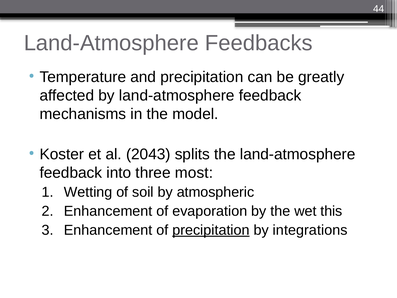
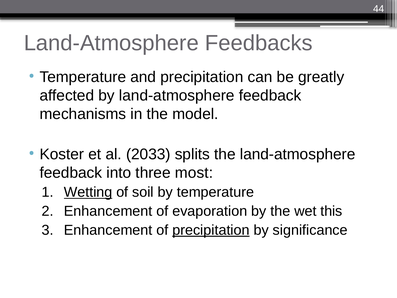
2043: 2043 -> 2033 (148, 154)
Wetting underline: none -> present (88, 192)
by atmospheric: atmospheric -> temperature (215, 192)
integrations: integrations -> significance (310, 230)
